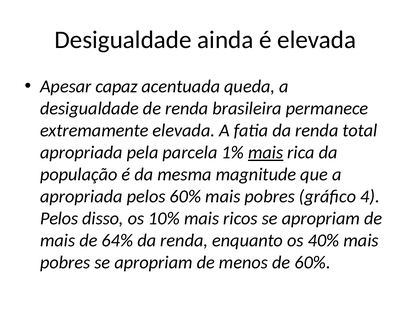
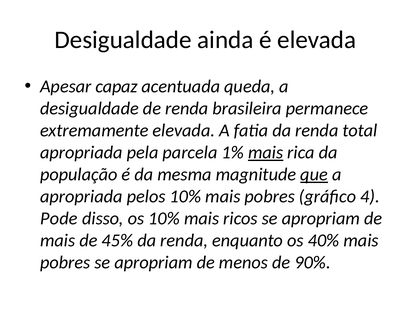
que underline: none -> present (314, 174)
pelos 60%: 60% -> 10% (185, 196)
Pelos: Pelos -> Pode (59, 218)
64%: 64% -> 45% (117, 240)
de 60%: 60% -> 90% (313, 262)
